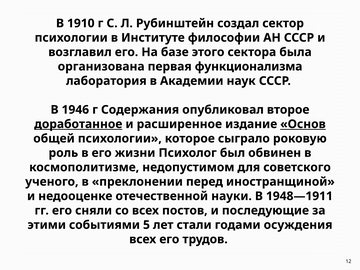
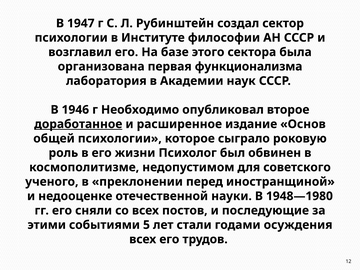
1910: 1910 -> 1947 (81, 23)
Содержания: Содержания -> Необходимо (140, 110)
Основ underline: present -> none (303, 124)
1948—1911: 1948—1911 -> 1948—1980 (299, 196)
